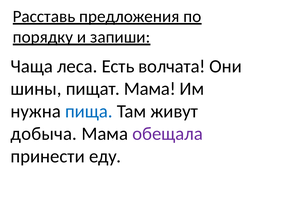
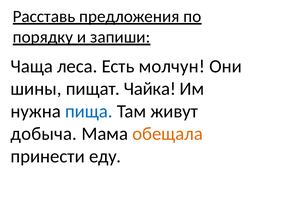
волчата: волчата -> молчун (172, 66)
пищат Мама: Мама -> Чайка (150, 89)
обещала colour: purple -> orange (168, 134)
